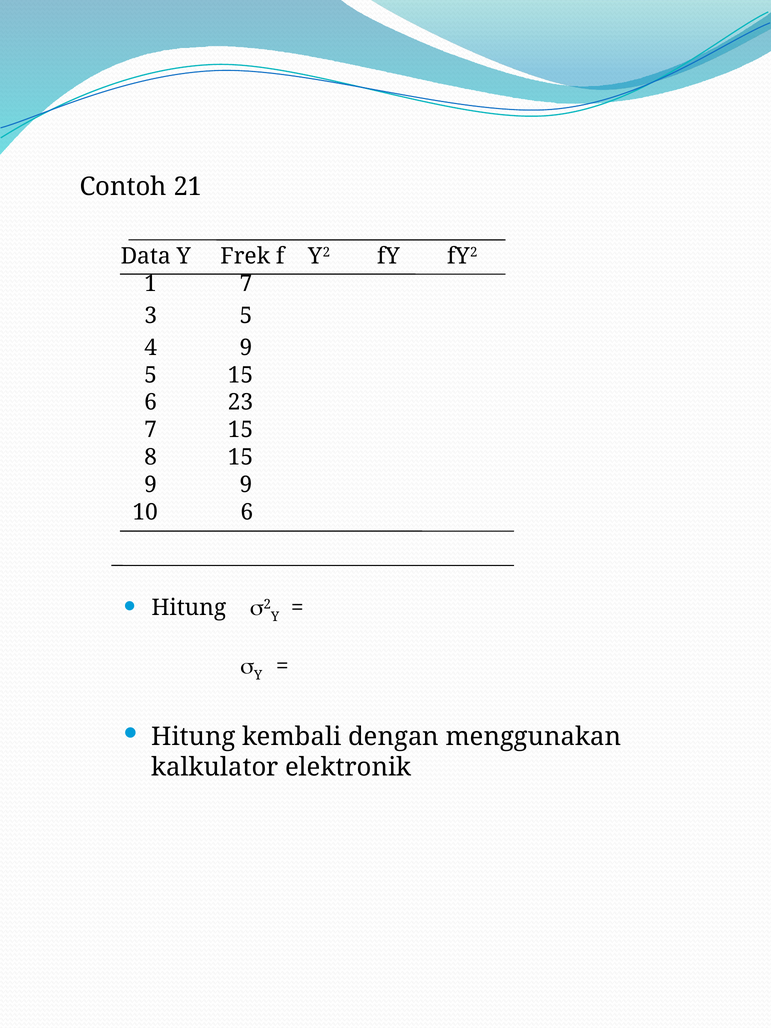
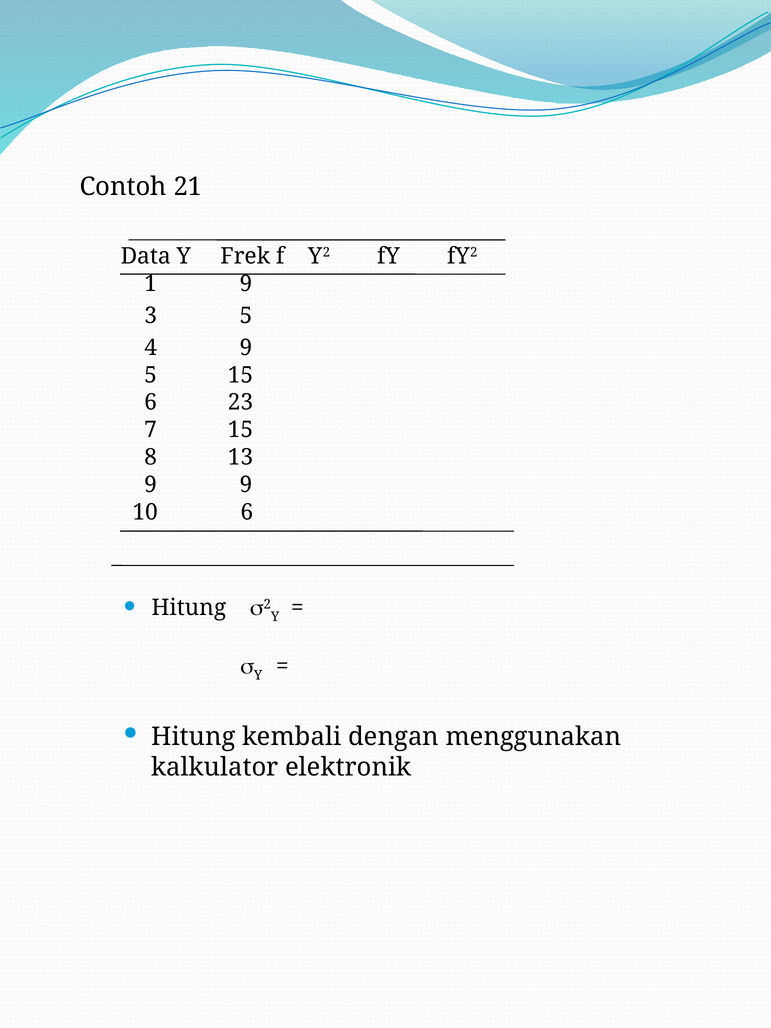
1 7: 7 -> 9 (246, 284)
8 15: 15 -> 13 (240, 457)
